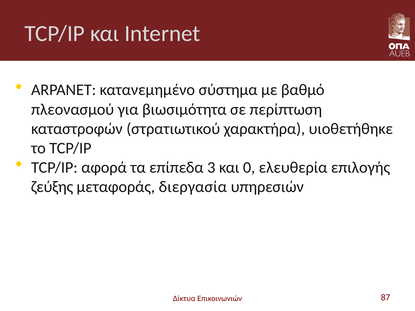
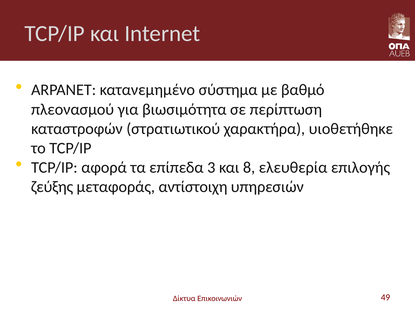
0: 0 -> 8 (249, 168)
διεργασία: διεργασία -> αντίστοιχη (193, 187)
87: 87 -> 49 (385, 298)
